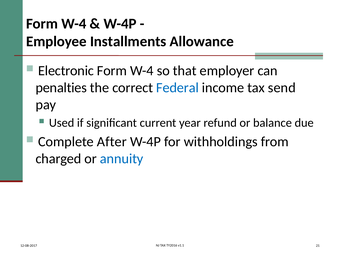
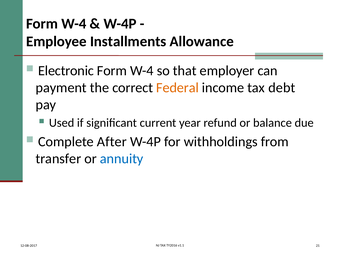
penalties: penalties -> payment (61, 88)
Federal colour: blue -> orange (177, 88)
send: send -> debt (282, 88)
charged: charged -> transfer (58, 159)
